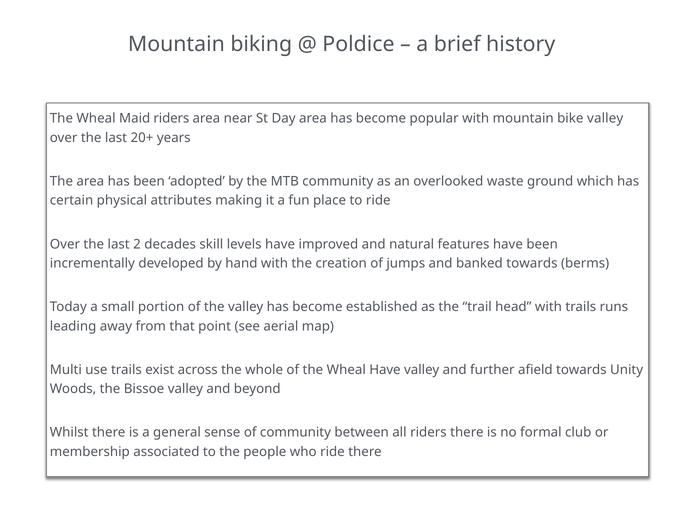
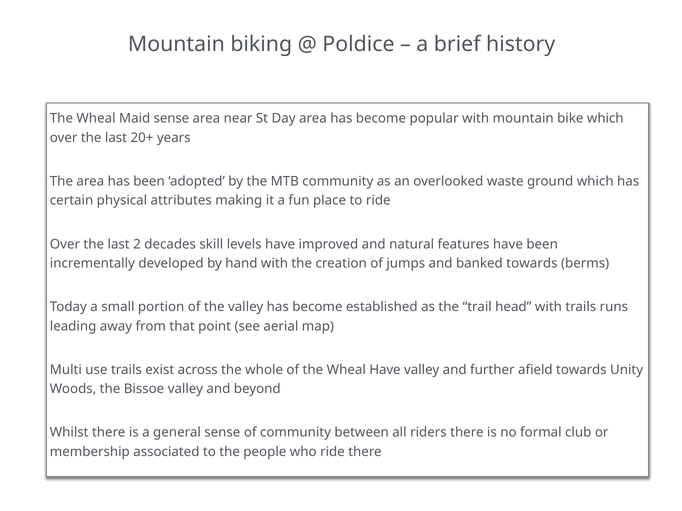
Maid riders: riders -> sense (171, 119)
bike valley: valley -> which (605, 119)
